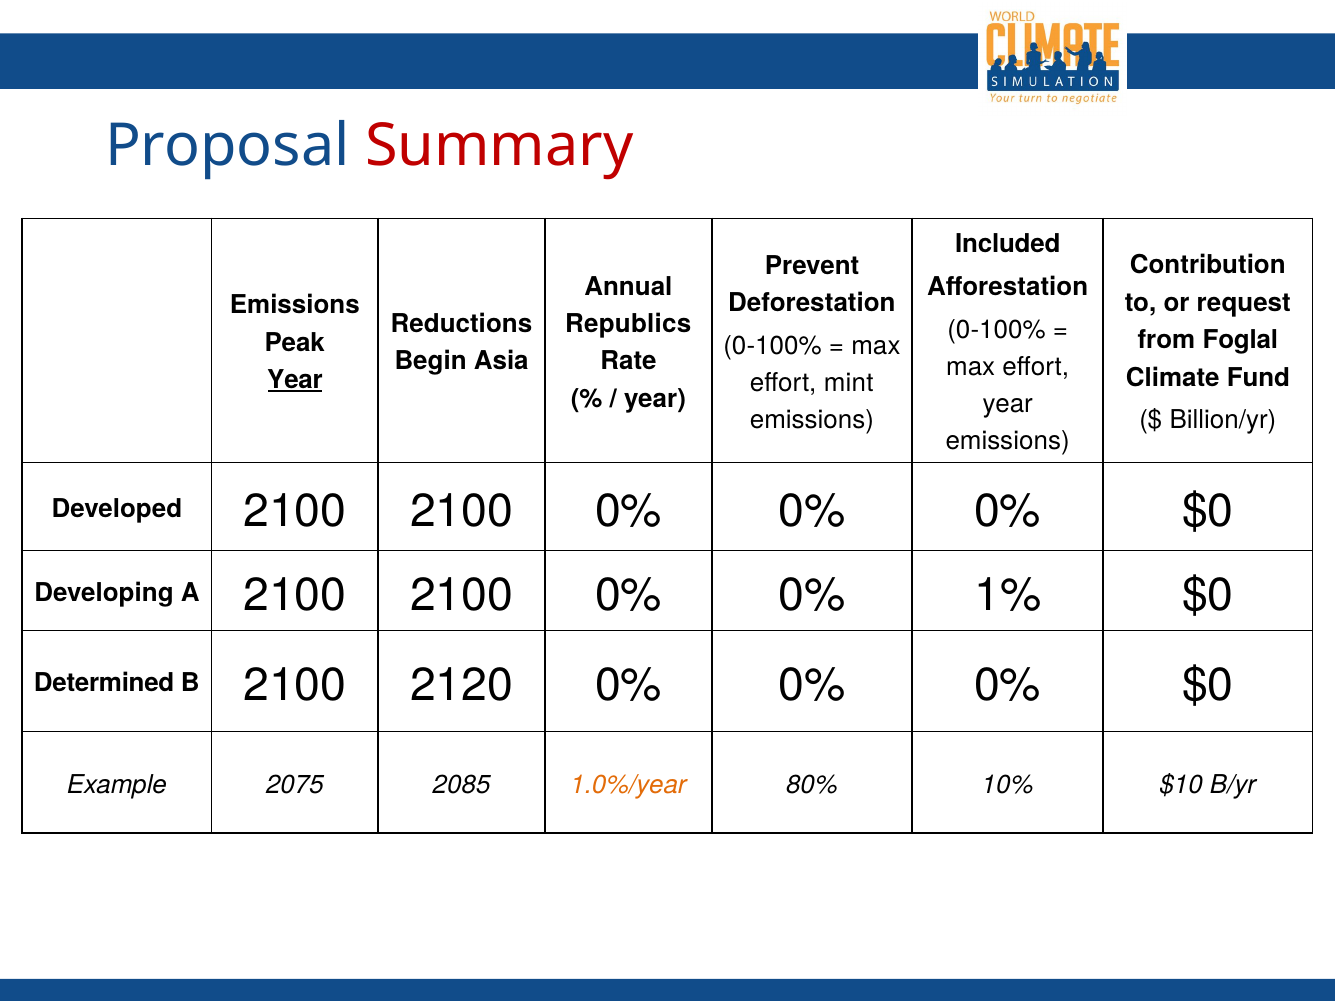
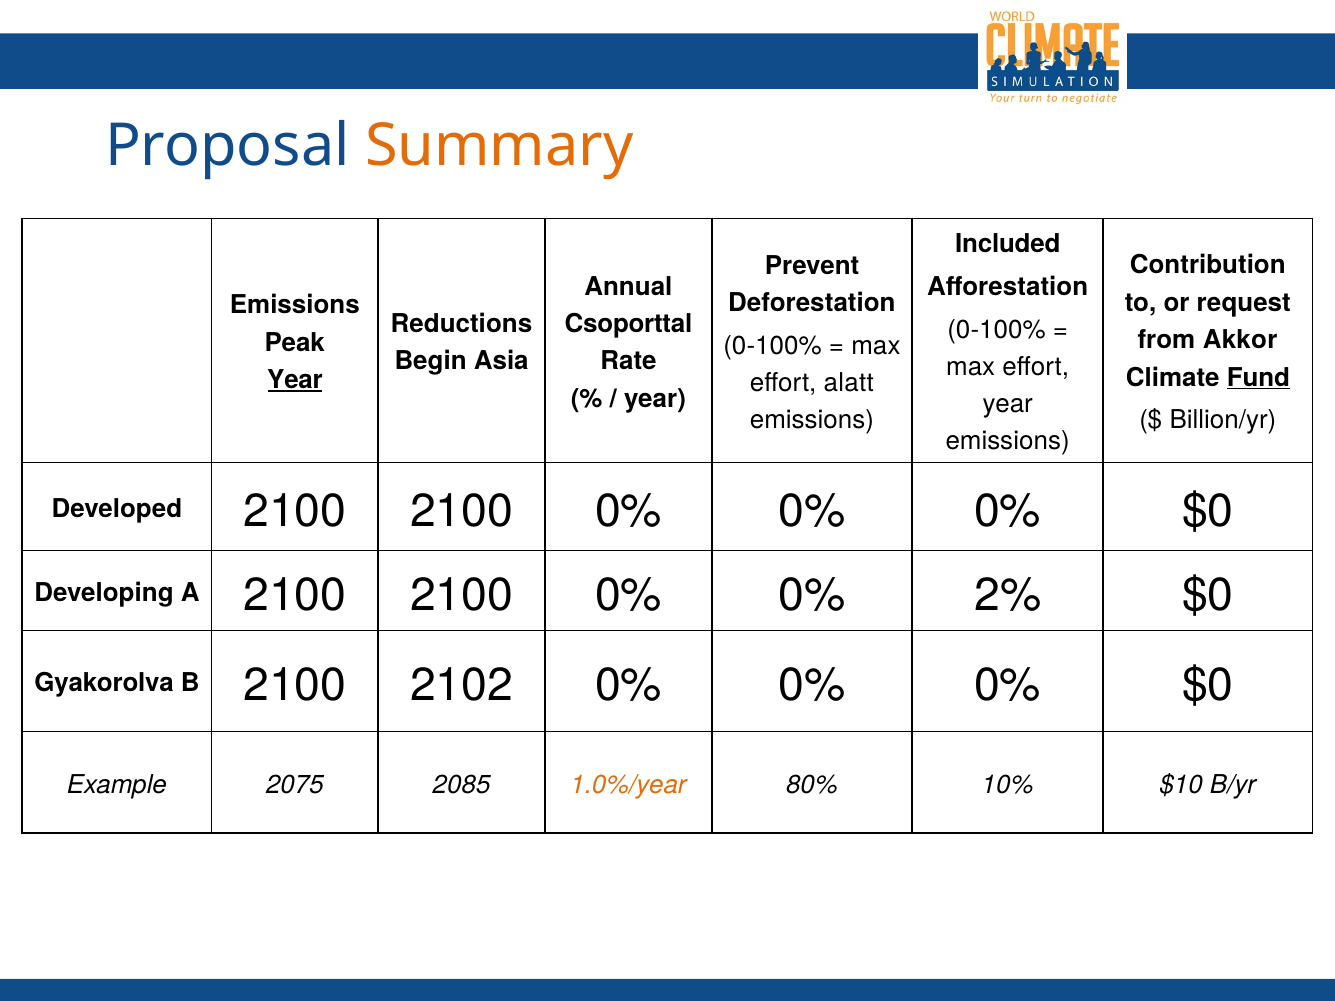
Summary colour: red -> orange (499, 146)
Republics: Republics -> Csoporttal (628, 324)
Foglal: Foglal -> Akkor (1240, 340)
Fund underline: none -> present (1258, 378)
mint: mint -> alatt (849, 383)
1%: 1% -> 2% (1008, 595)
Determined: Determined -> Gyakorolva (104, 683)
2120: 2120 -> 2102 (462, 686)
